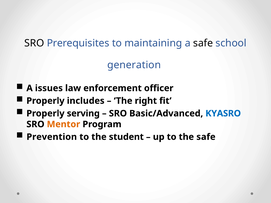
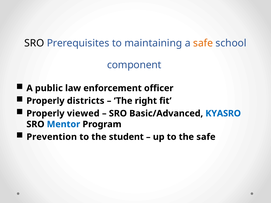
safe colour: black -> orange (203, 43)
generation: generation -> component (134, 65)
issues: issues -> public (49, 88)
includes: includes -> districts (86, 101)
serving: serving -> viewed (83, 114)
Mentor colour: orange -> blue (63, 124)
